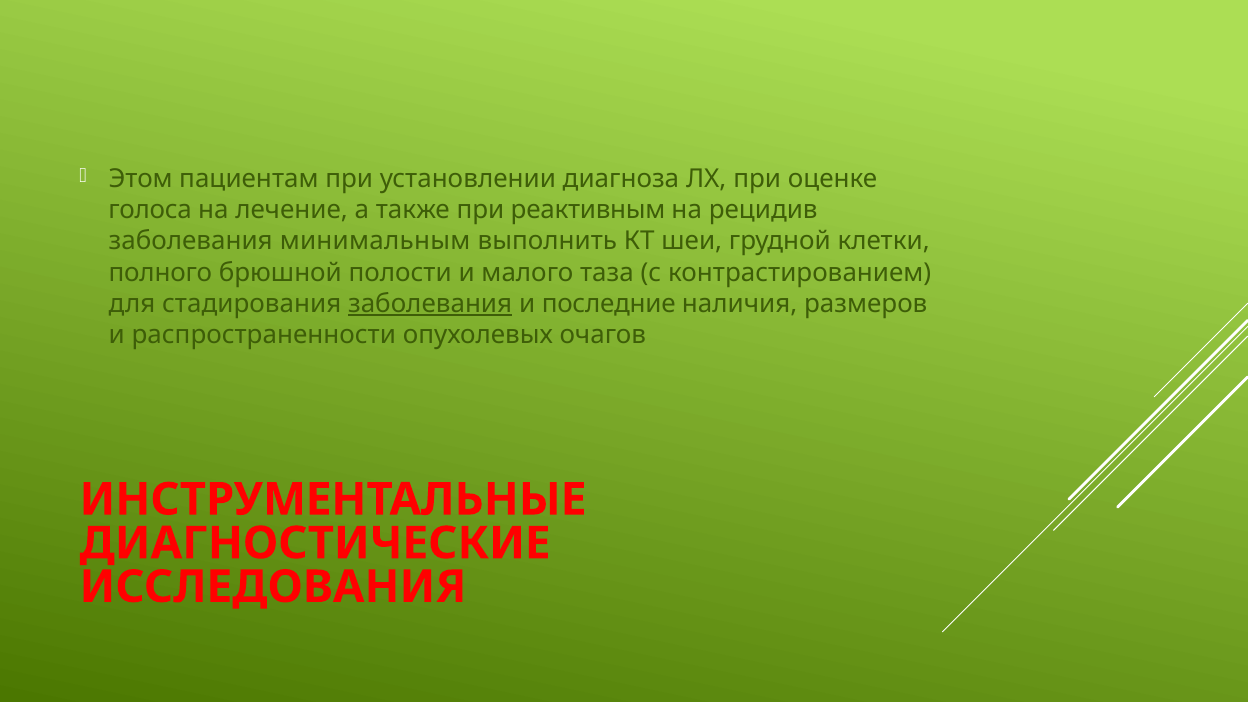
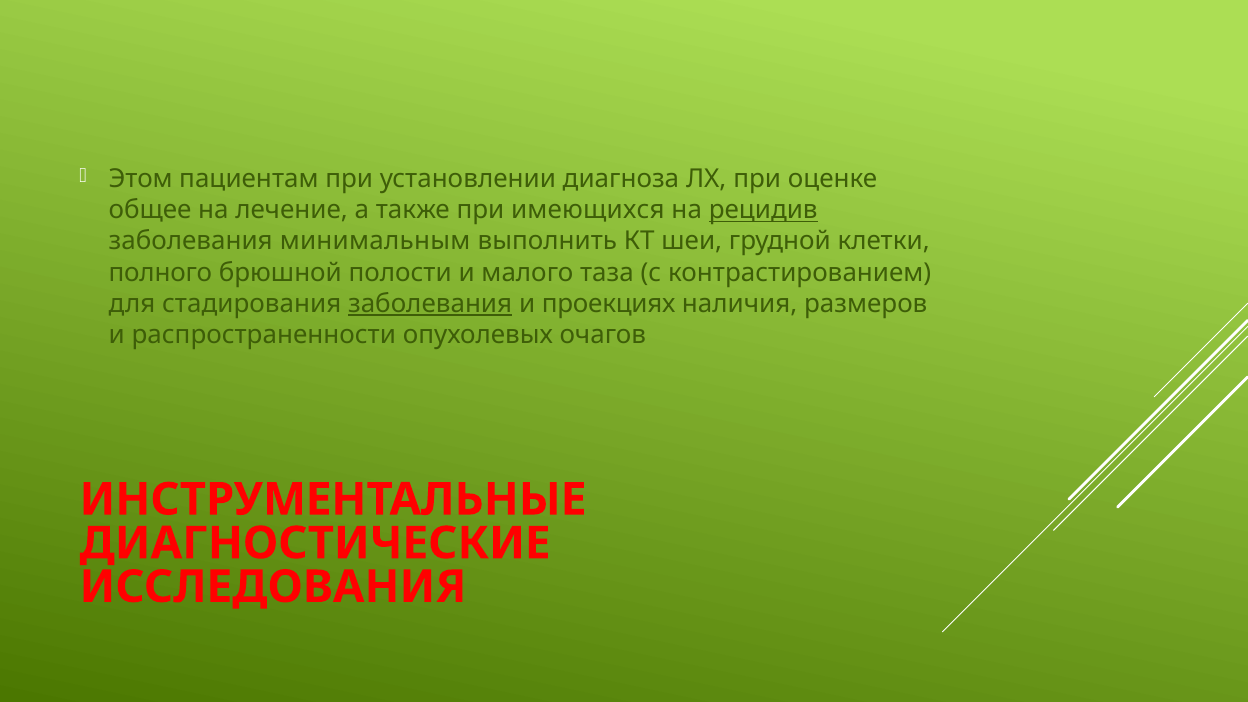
голоса: голоса -> общее (150, 210)
реактивным: реактивным -> имеющихся (588, 210)
рецидив underline: none -> present (763, 210)
последние: последние -> проекциях (609, 304)
